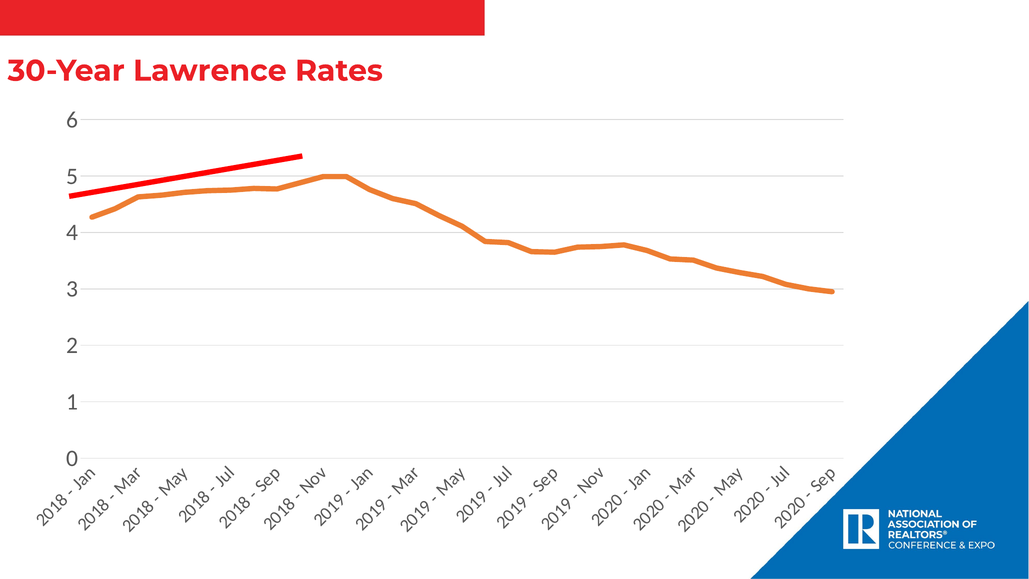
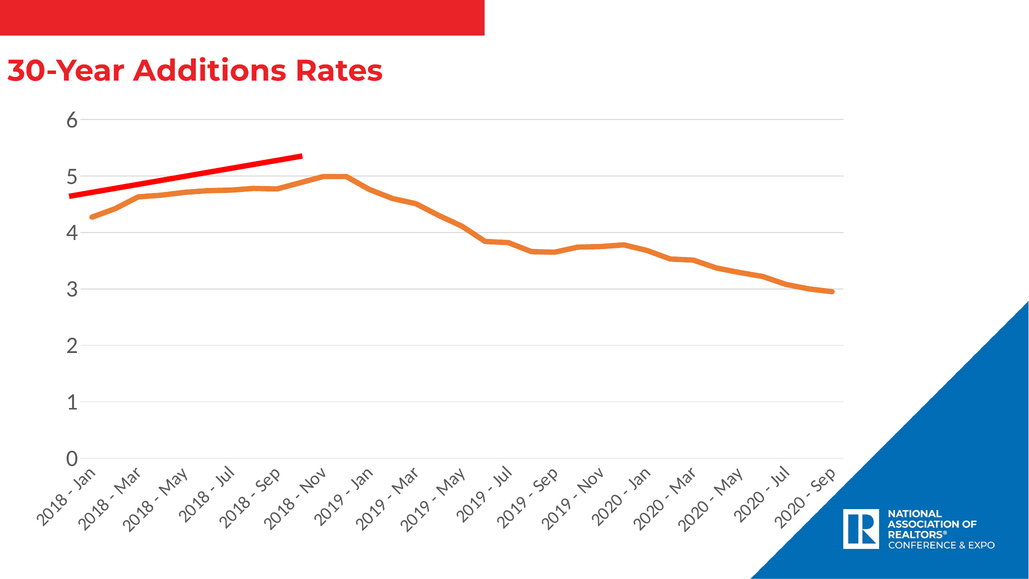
Lawrence: Lawrence -> Additions (210, 71)
